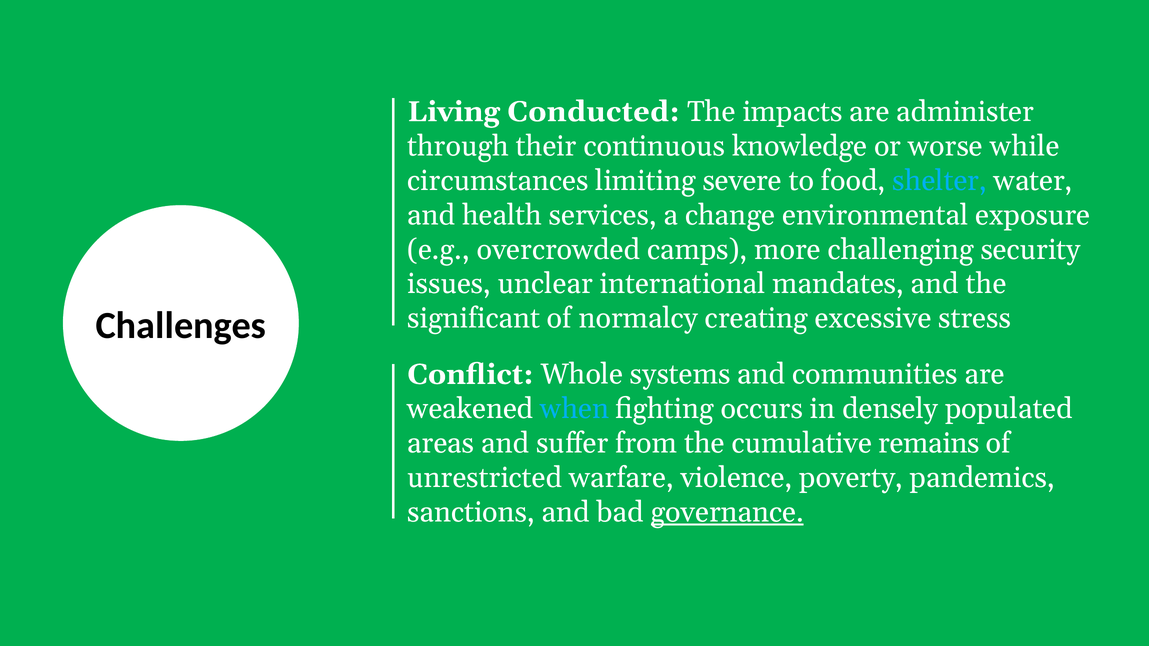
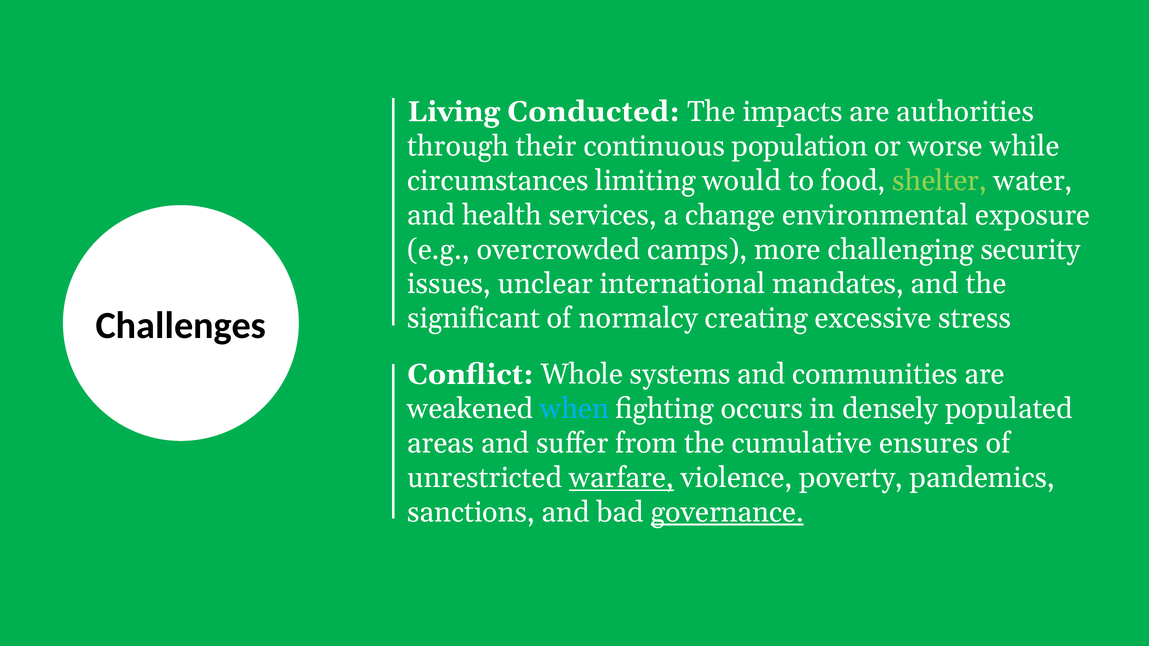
administer: administer -> authorities (965, 112)
knowledge: knowledge -> population (800, 146)
severe: severe -> would (742, 181)
shelter colour: light blue -> light green (940, 181)
remains: remains -> ensures (929, 444)
warfare underline: none -> present (621, 478)
